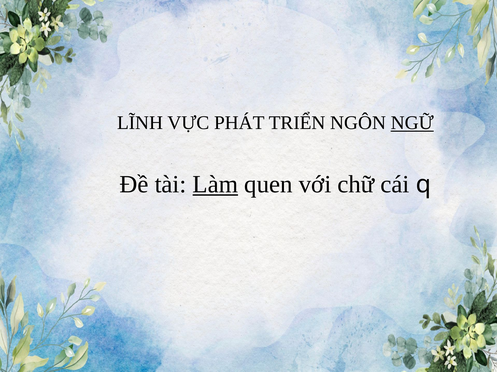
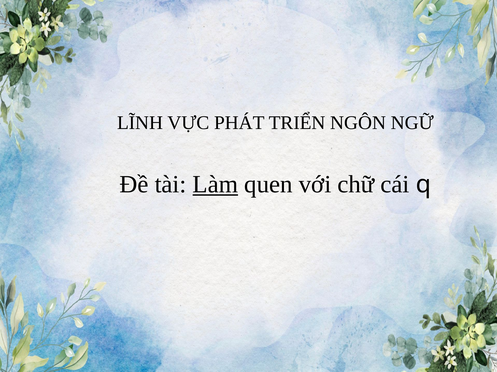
NGỮ underline: present -> none (412, 123)
